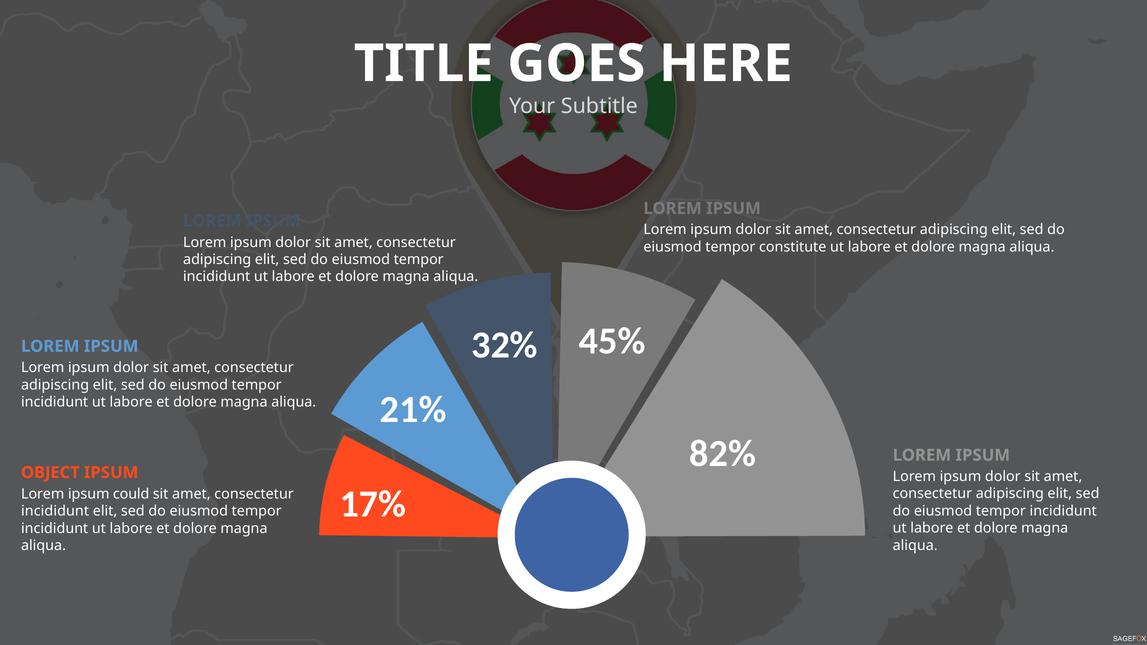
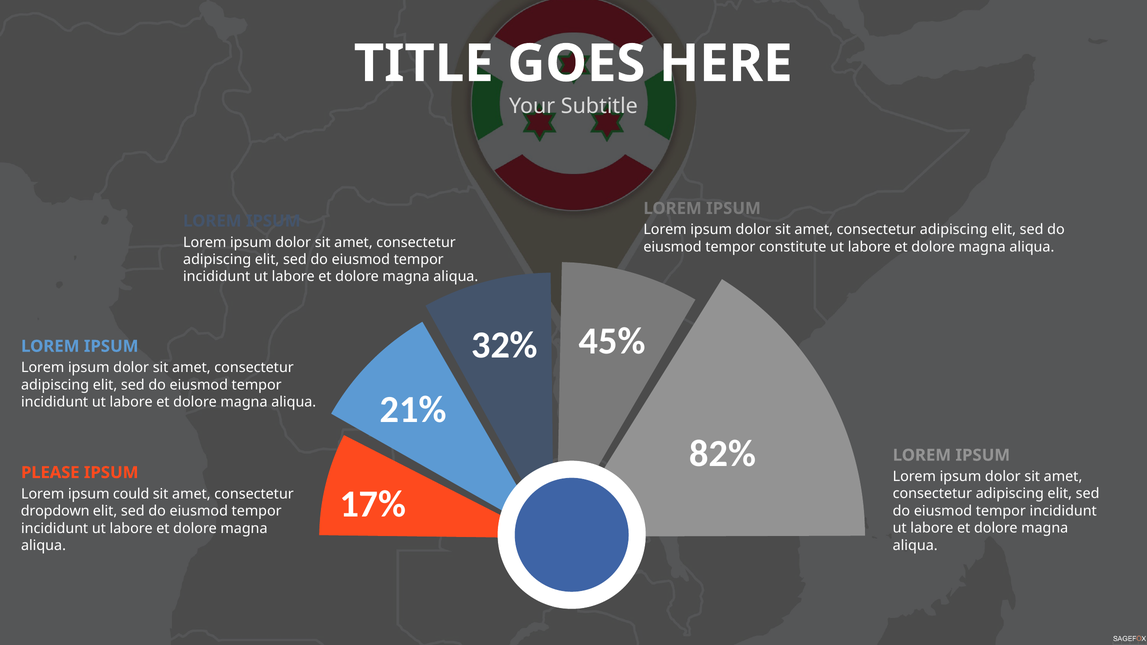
OBJECT: OBJECT -> PLEASE (50, 473)
incididunt: incididunt -> dropdown (55, 511)
